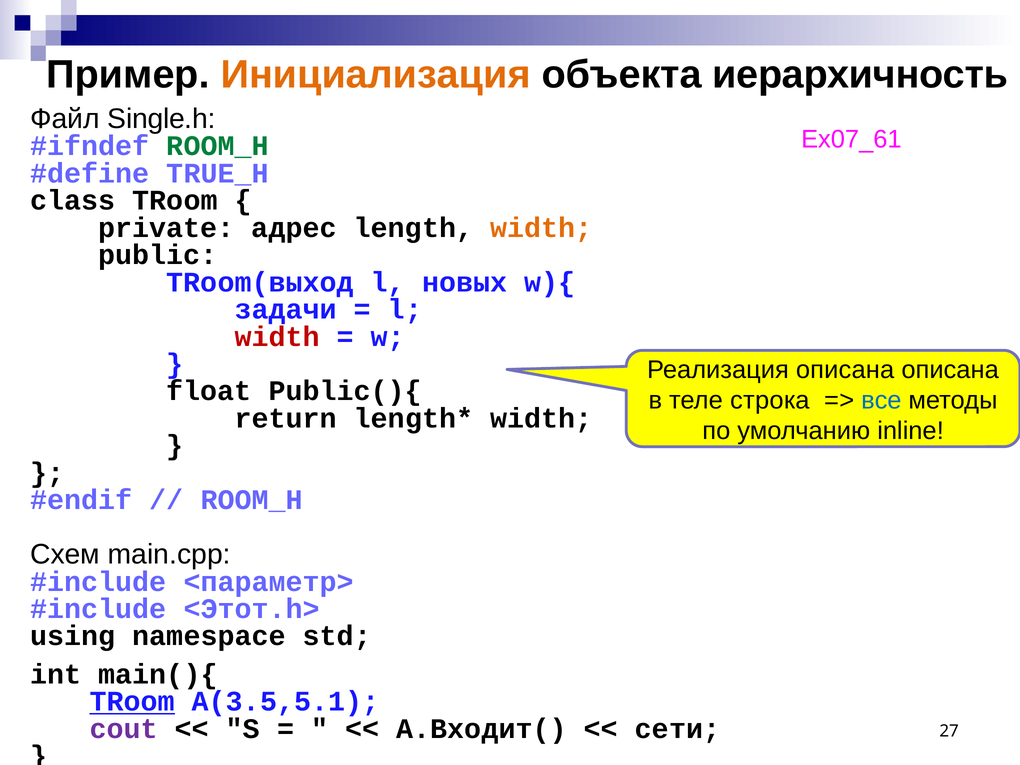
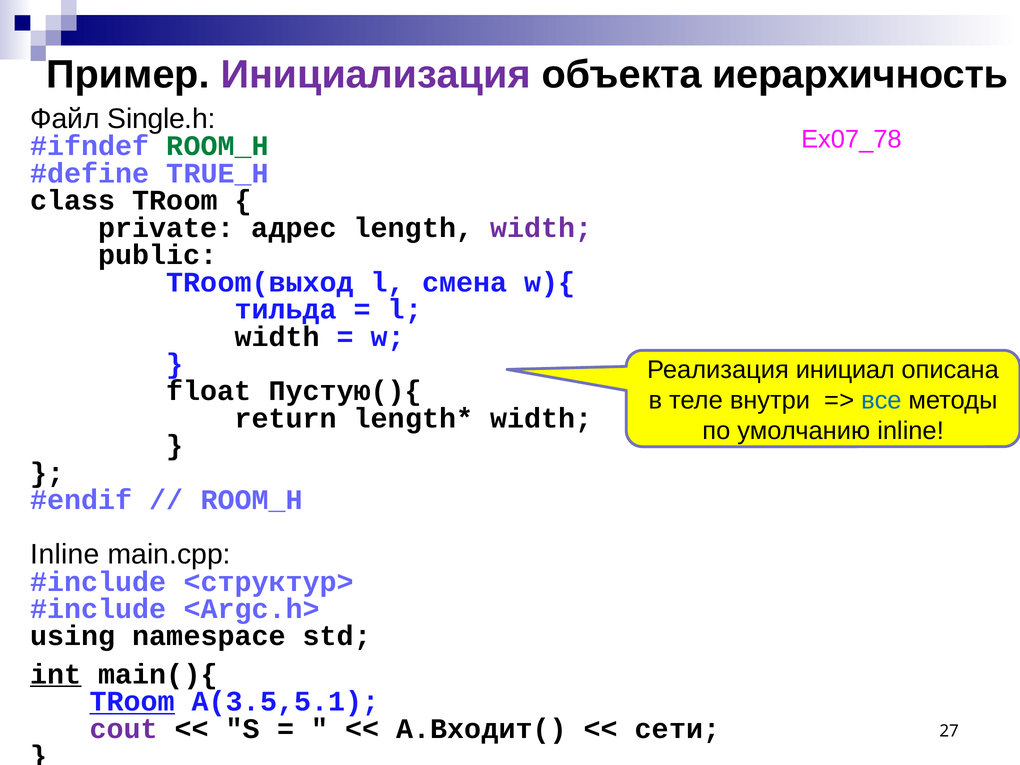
Инициализация colour: orange -> purple (376, 75)
Ex07_61: Ex07_61 -> Ex07_78 (851, 139)
width colour: orange -> purple (541, 228)
новых: новых -> смена (465, 282)
задачи: задачи -> тильда (286, 309)
width colour: red -> black (277, 337)
Реализация описана: описана -> инициал (845, 370)
Public(){: Public(){ -> Пустую(){ (345, 391)
строка: строка -> внутри (770, 400)
Схем: Схем -> Inline (65, 554)
<параметр>: <параметр> -> <структур> (269, 582)
<Этот.h>: <Этот.h> -> <Argc.h> (252, 609)
int underline: none -> present (56, 674)
